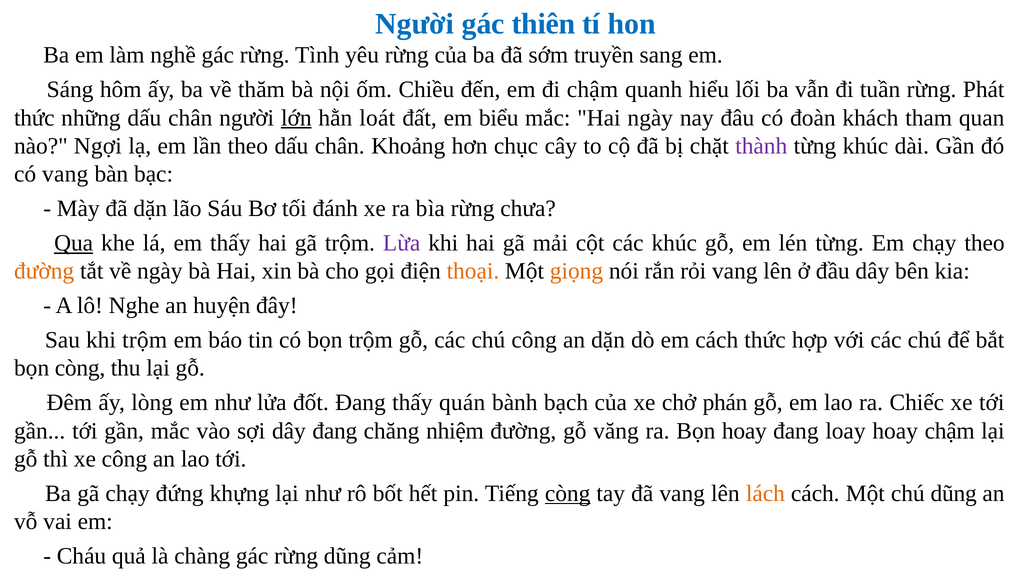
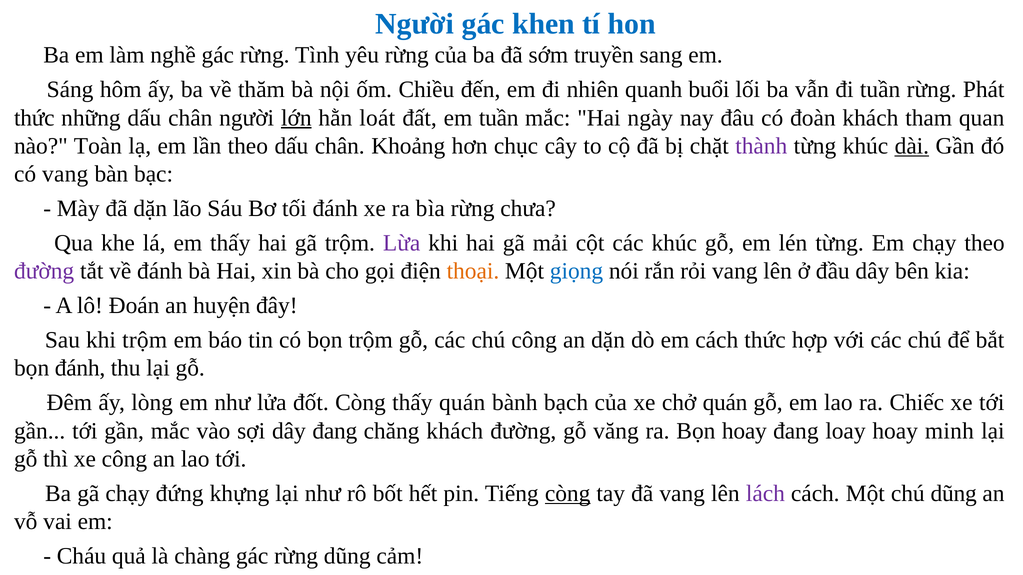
thiên: thiên -> khen (543, 24)
đi chậm: chậm -> nhiên (593, 90)
hiểu: hiểu -> buổi (709, 90)
em biểu: biểu -> tuần (499, 118)
Ngợi: Ngợi -> Toàn (98, 146)
dài underline: none -> present (912, 146)
Qua underline: present -> none (74, 243)
đường colour: orange -> purple (44, 271)
về ngày: ngày -> đánh (160, 271)
giọng colour: orange -> blue (576, 271)
Nghe: Nghe -> Đoán (134, 306)
bọn còng: còng -> đánh (80, 369)
đốt Đang: Đang -> Còng (360, 403)
chở phán: phán -> quán (725, 403)
chăng nhiệm: nhiệm -> khách (455, 431)
hoay chậm: chậm -> minh (949, 431)
lách colour: orange -> purple (765, 494)
